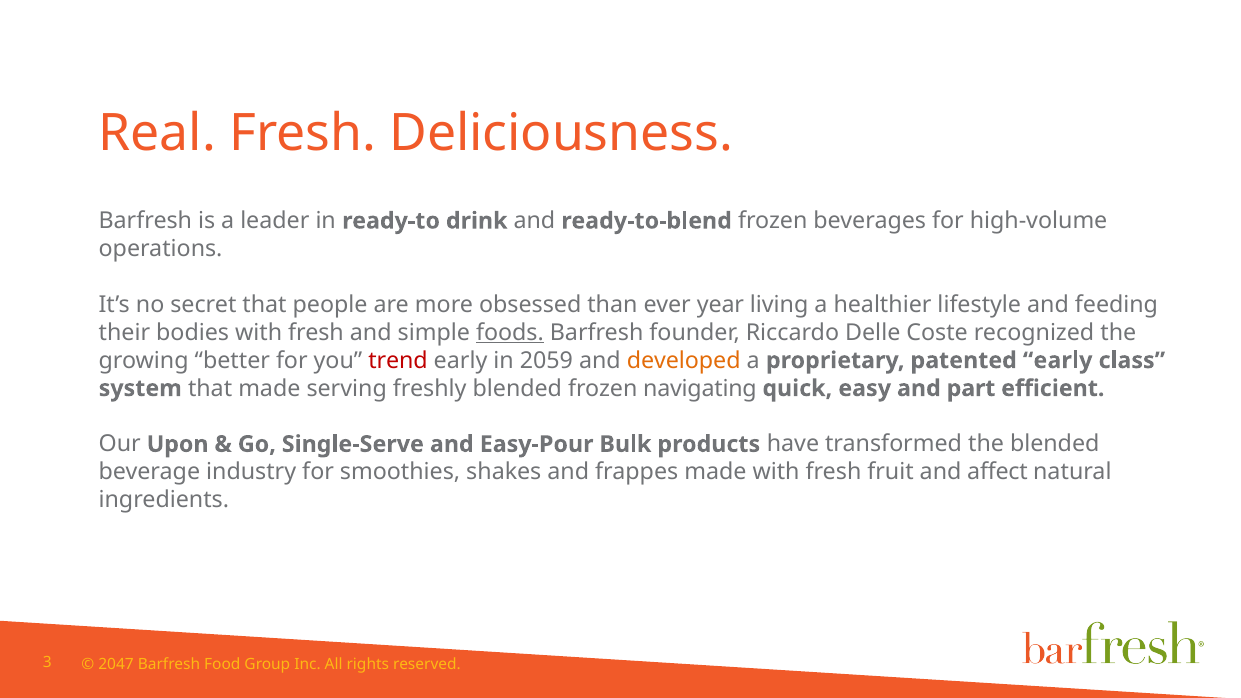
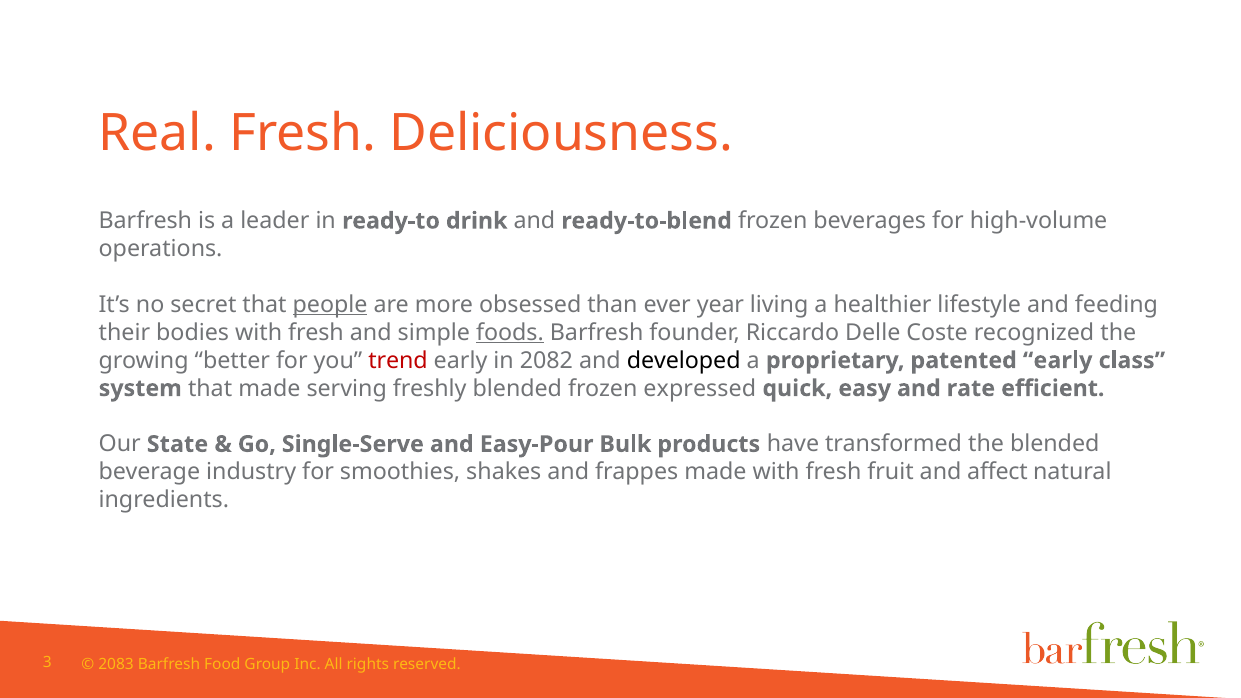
people underline: none -> present (330, 305)
2059: 2059 -> 2082 (546, 360)
developed colour: orange -> black (684, 360)
navigating: navigating -> expressed (700, 388)
part: part -> rate (971, 388)
Upon: Upon -> State (177, 444)
2047: 2047 -> 2083 (116, 665)
